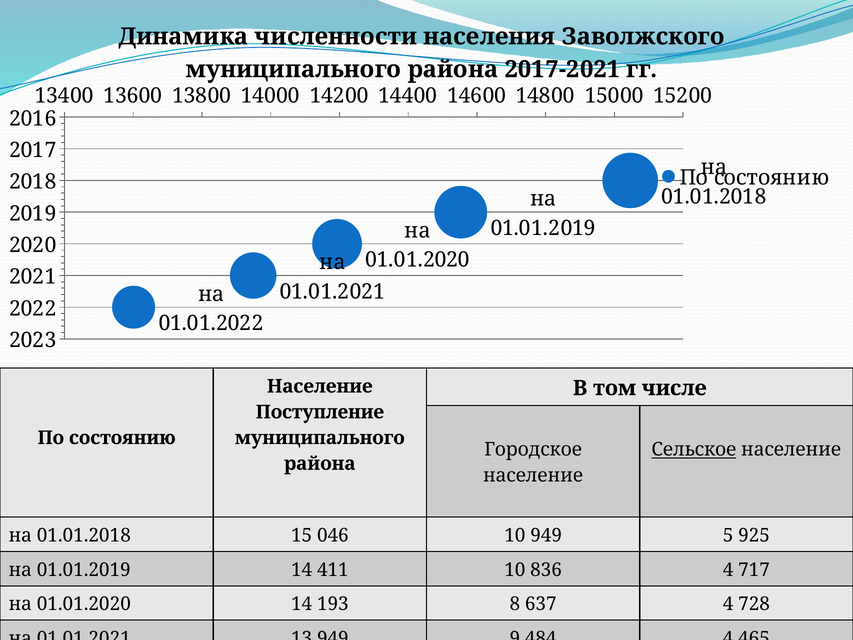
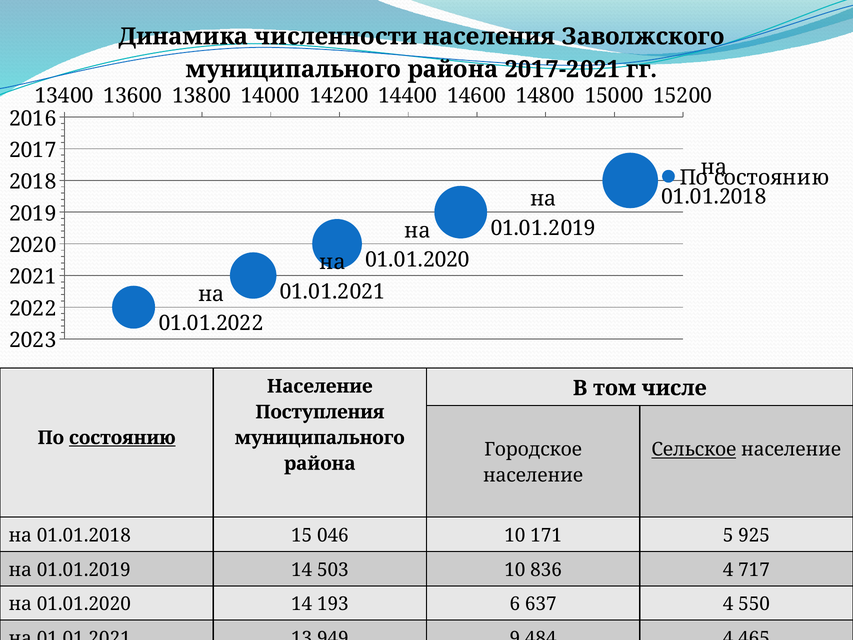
Поступление: Поступление -> Поступления (320, 412)
состоянию underline: none -> present (122, 438)
10 949: 949 -> 171 (546, 535)
411: 411 -> 503 (333, 570)
8: 8 -> 6 (515, 604)
728: 728 -> 550 (754, 604)
